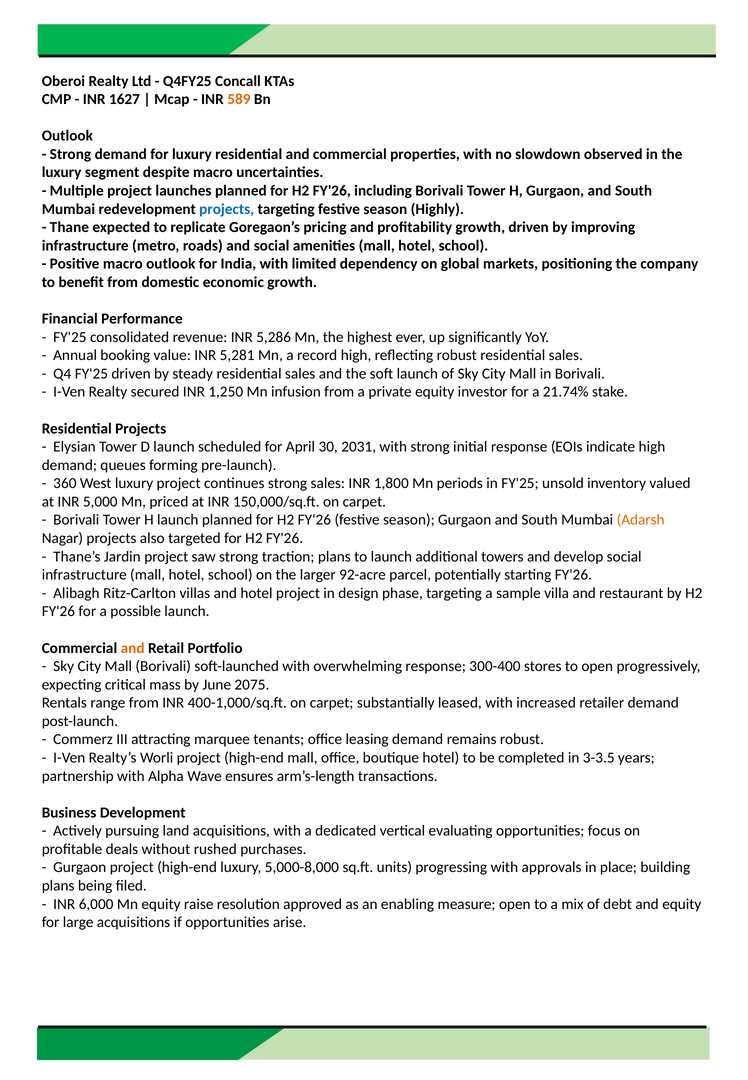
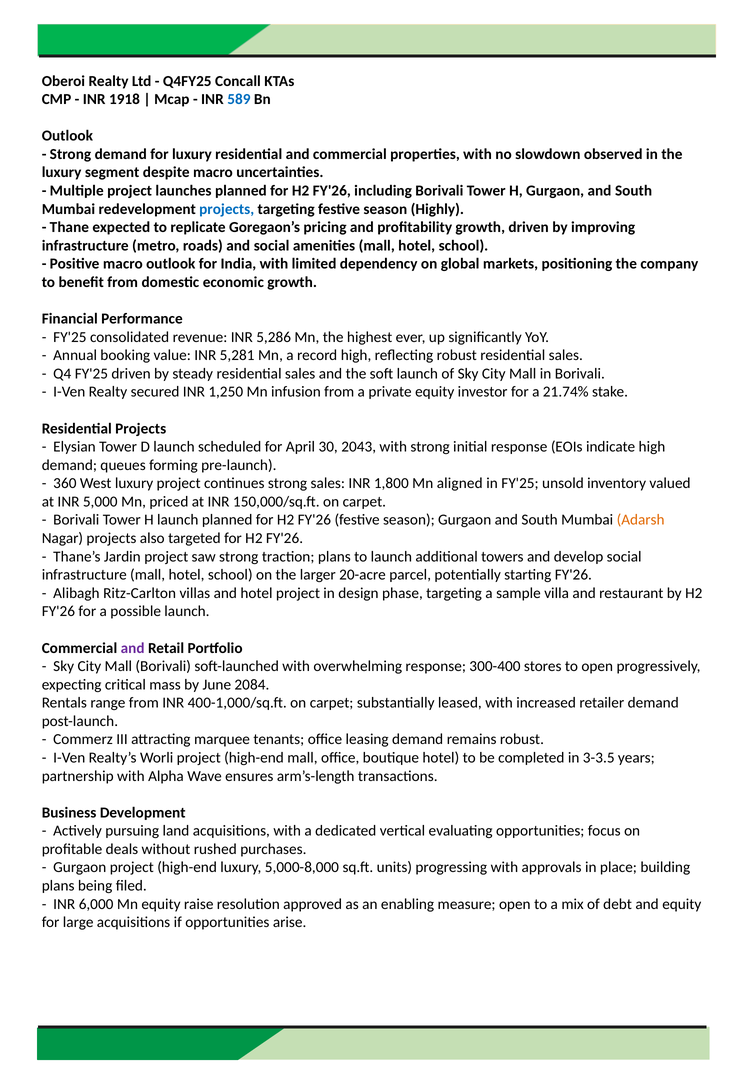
1627: 1627 -> 1918 (124, 99)
589 colour: orange -> blue (239, 99)
2031: 2031 -> 2043 (359, 447)
periods: periods -> aligned (460, 484)
92-acre: 92-acre -> 20-acre (363, 575)
and colour: orange -> purple (133, 648)
2075: 2075 -> 2084 (252, 685)
